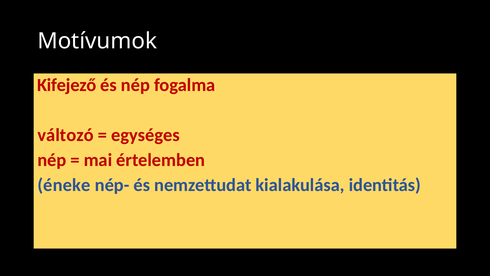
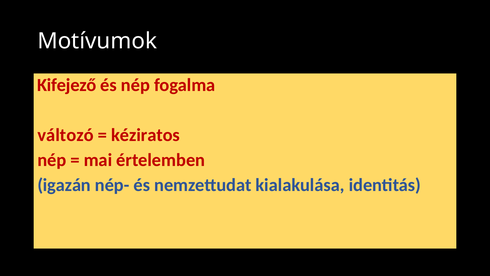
egységes: egységes -> kéziratos (146, 135)
éneke: éneke -> igazán (64, 185)
